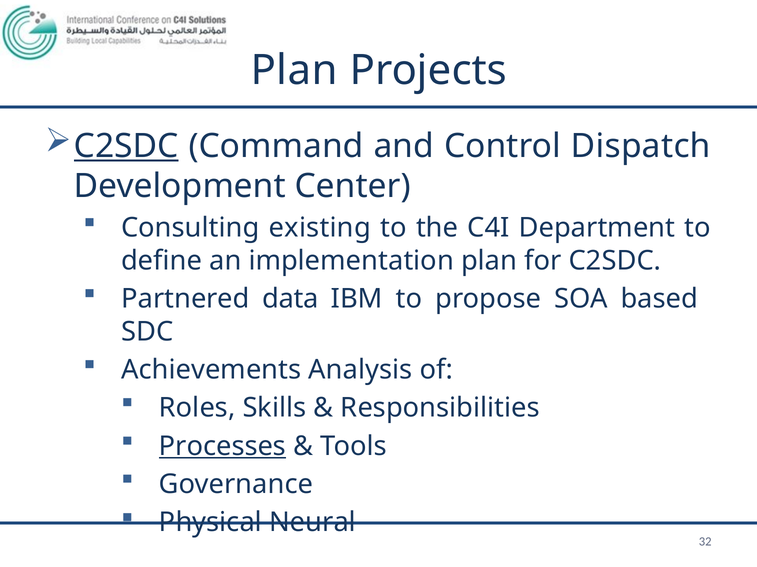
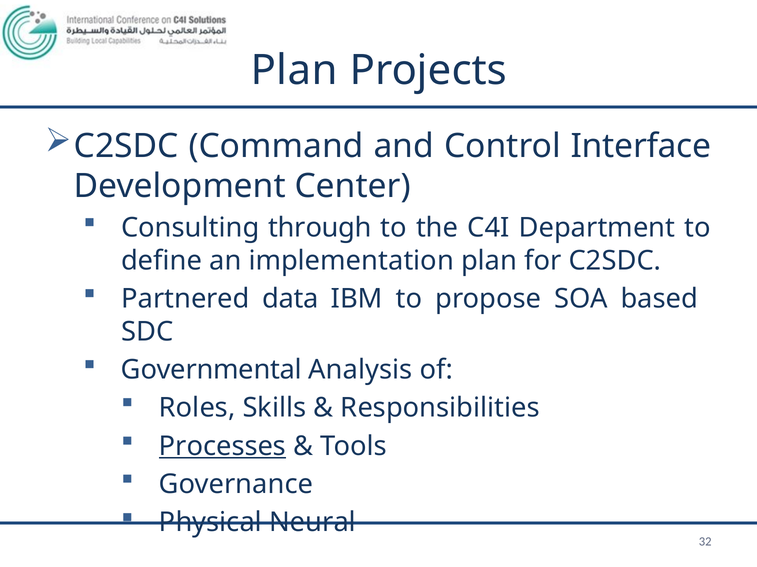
C2SDC underline: present -> none (126, 146)
Dispatch: Dispatch -> Interface (641, 146)
existing: existing -> through (320, 228)
Achievements: Achievements -> Governmental (211, 370)
